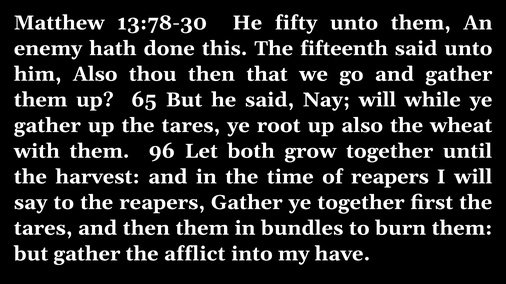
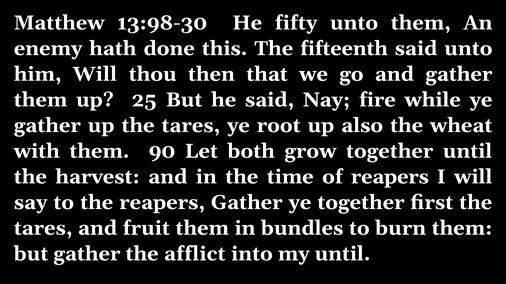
13:78-30: 13:78-30 -> 13:98-30 (162, 23)
him Also: Also -> Will (95, 74)
65: 65 -> 25 (144, 100)
Nay will: will -> fire (377, 100)
96: 96 -> 90 (162, 151)
and then: then -> fruit (146, 229)
my have: have -> until (343, 254)
